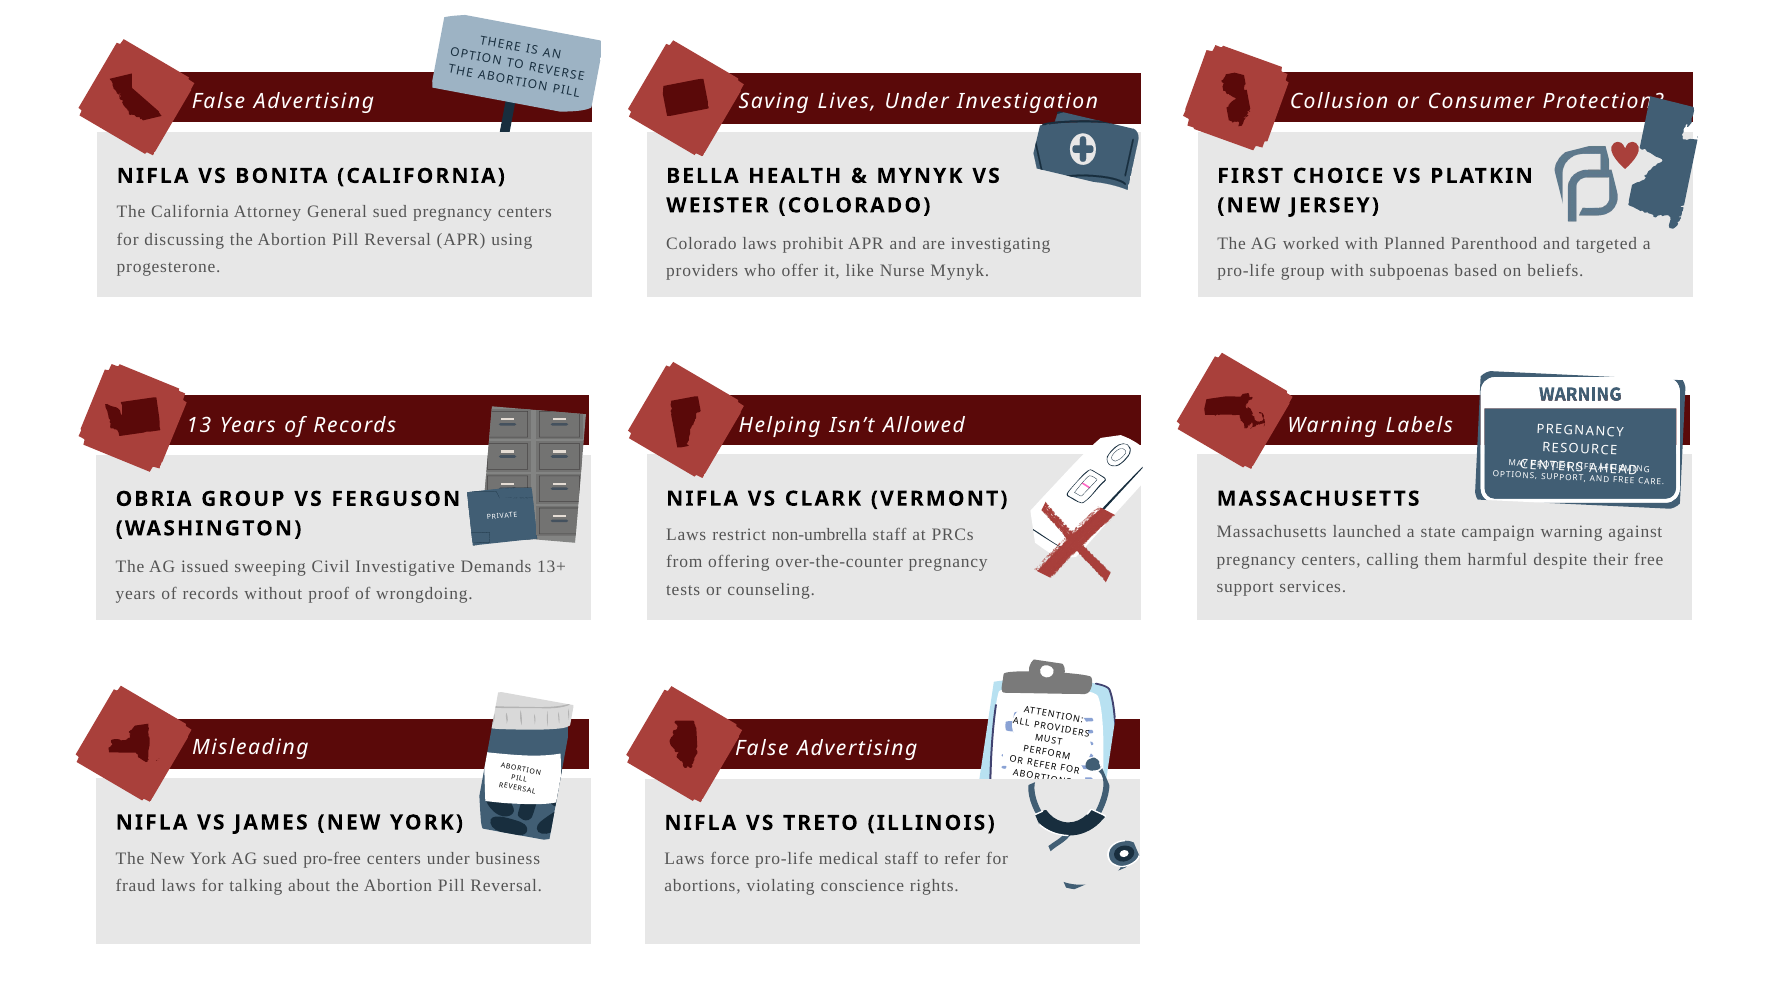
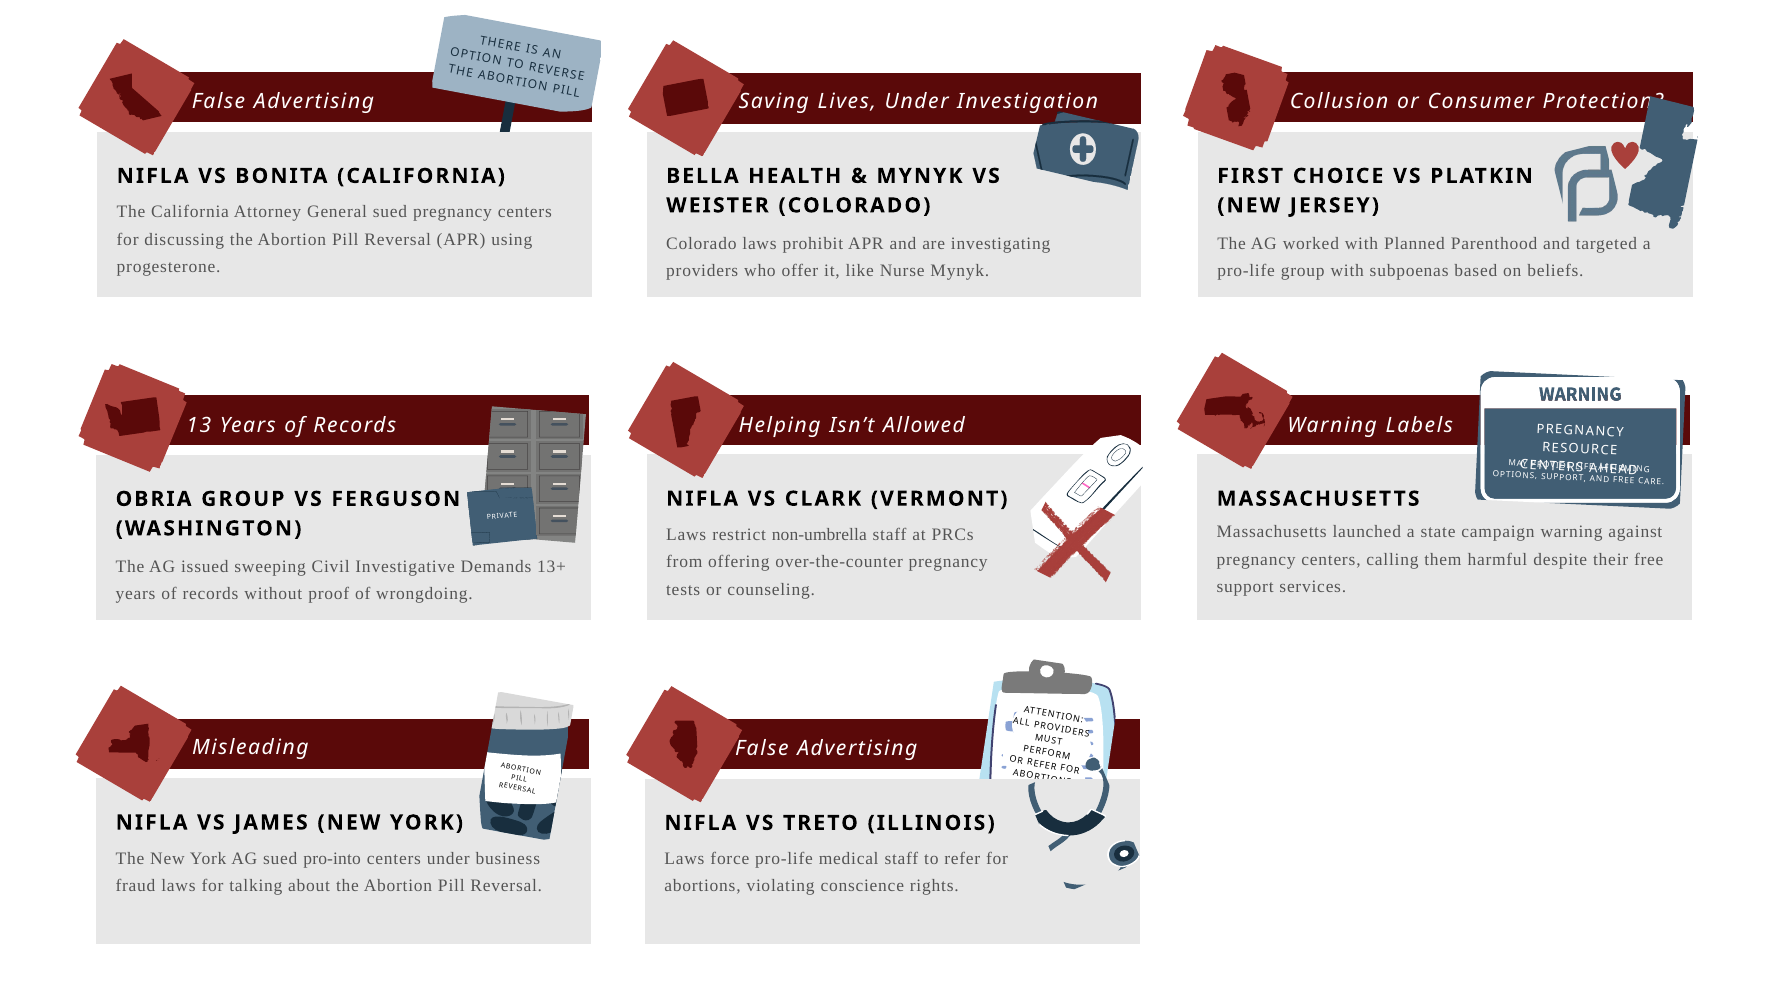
pro-free: pro-free -> pro-into (332, 858)
